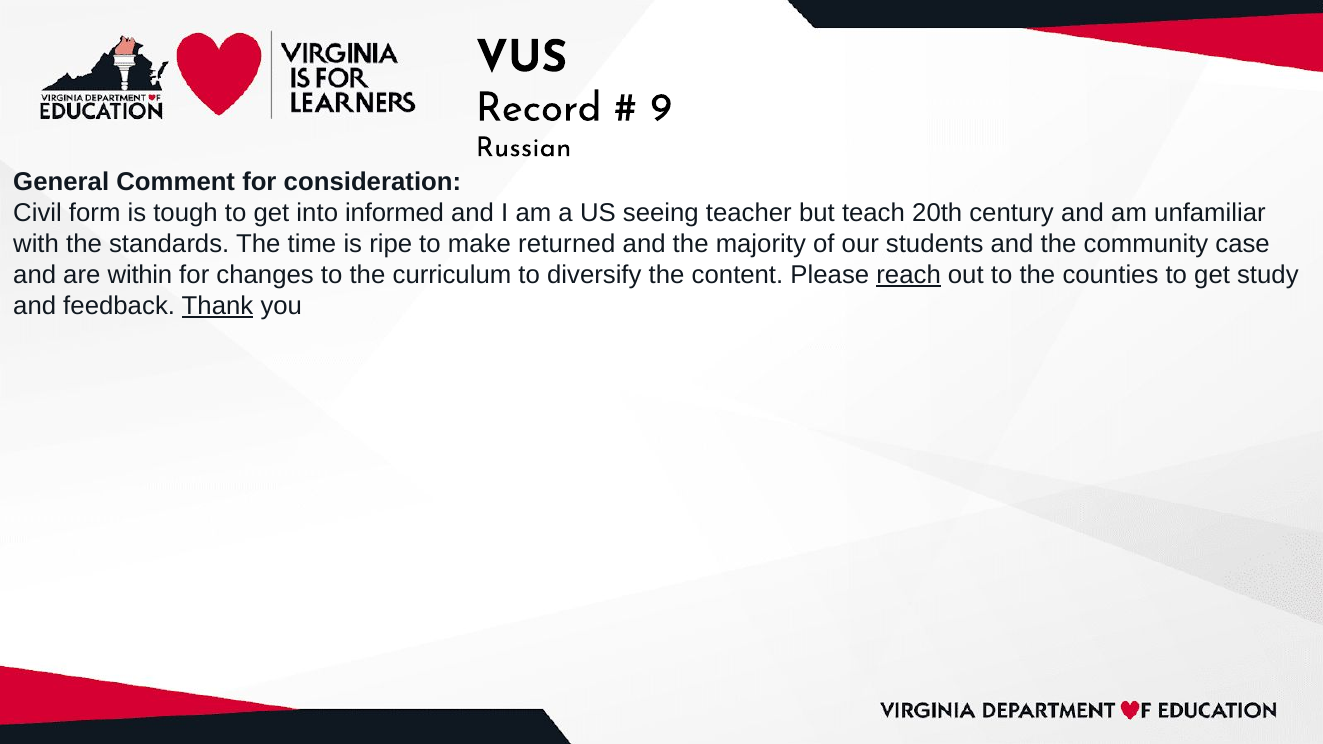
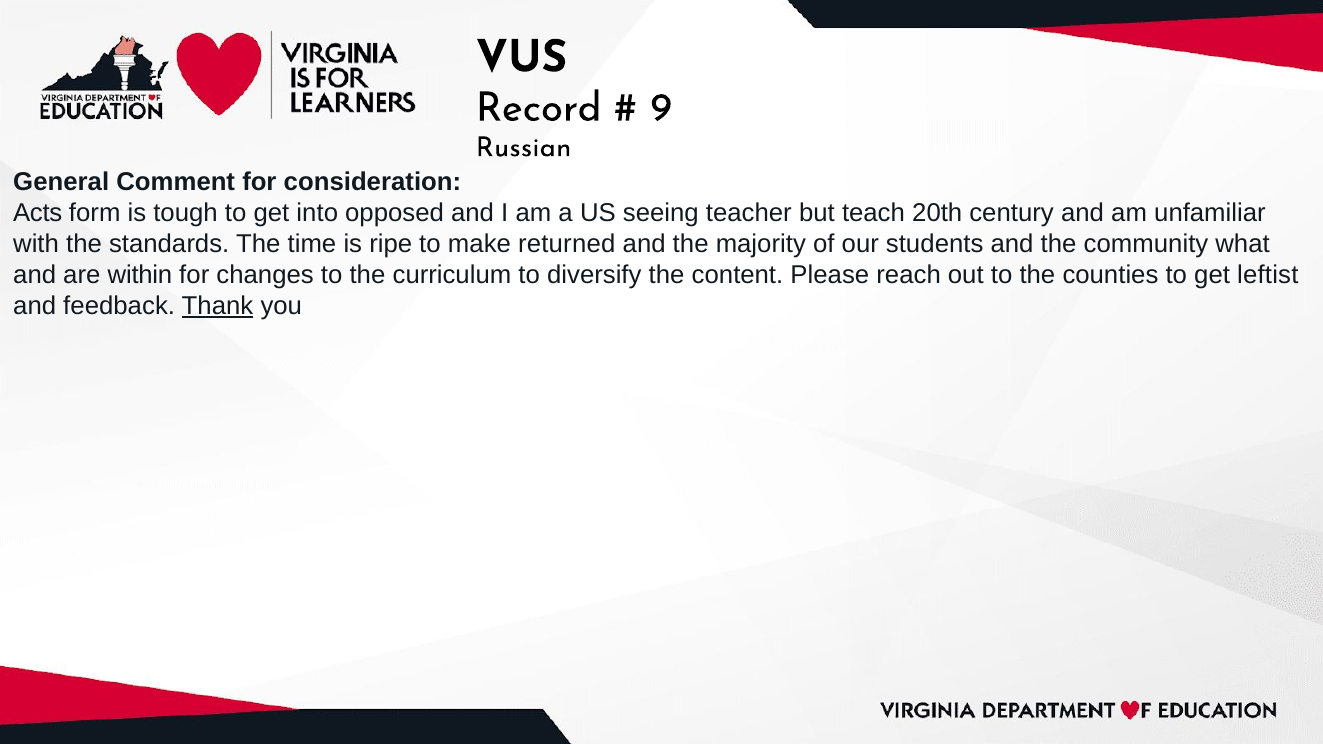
Civil: Civil -> Acts (38, 213)
informed: informed -> opposed (395, 213)
case: case -> what (1243, 244)
reach underline: present -> none (909, 275)
study: study -> leftist (1268, 275)
